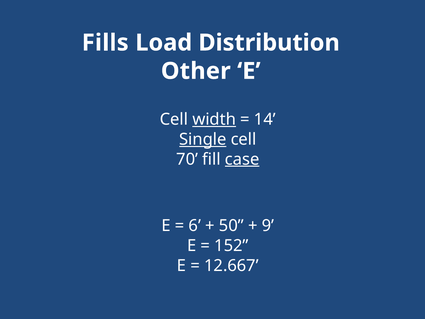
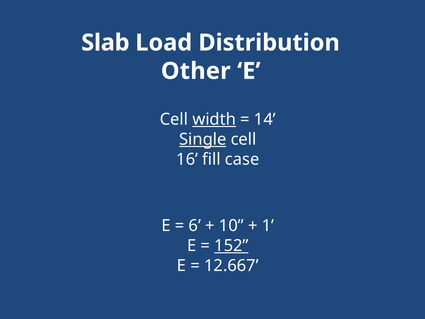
Fills: Fills -> Slab (105, 43)
70: 70 -> 16 (187, 159)
case underline: present -> none (242, 159)
50: 50 -> 10 (231, 226)
9: 9 -> 1 (268, 226)
152 underline: none -> present (231, 245)
